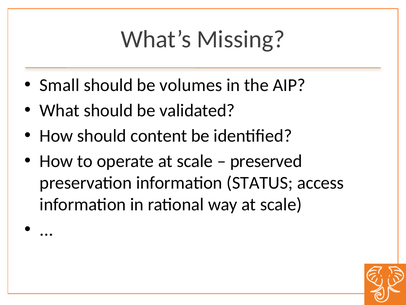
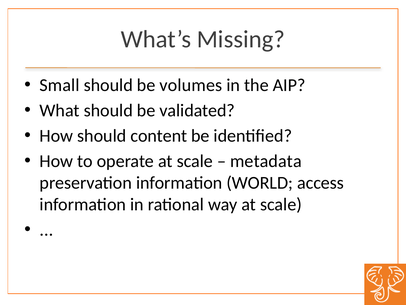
preserved: preserved -> metadata (266, 161)
STATUS: STATUS -> WORLD (260, 183)
